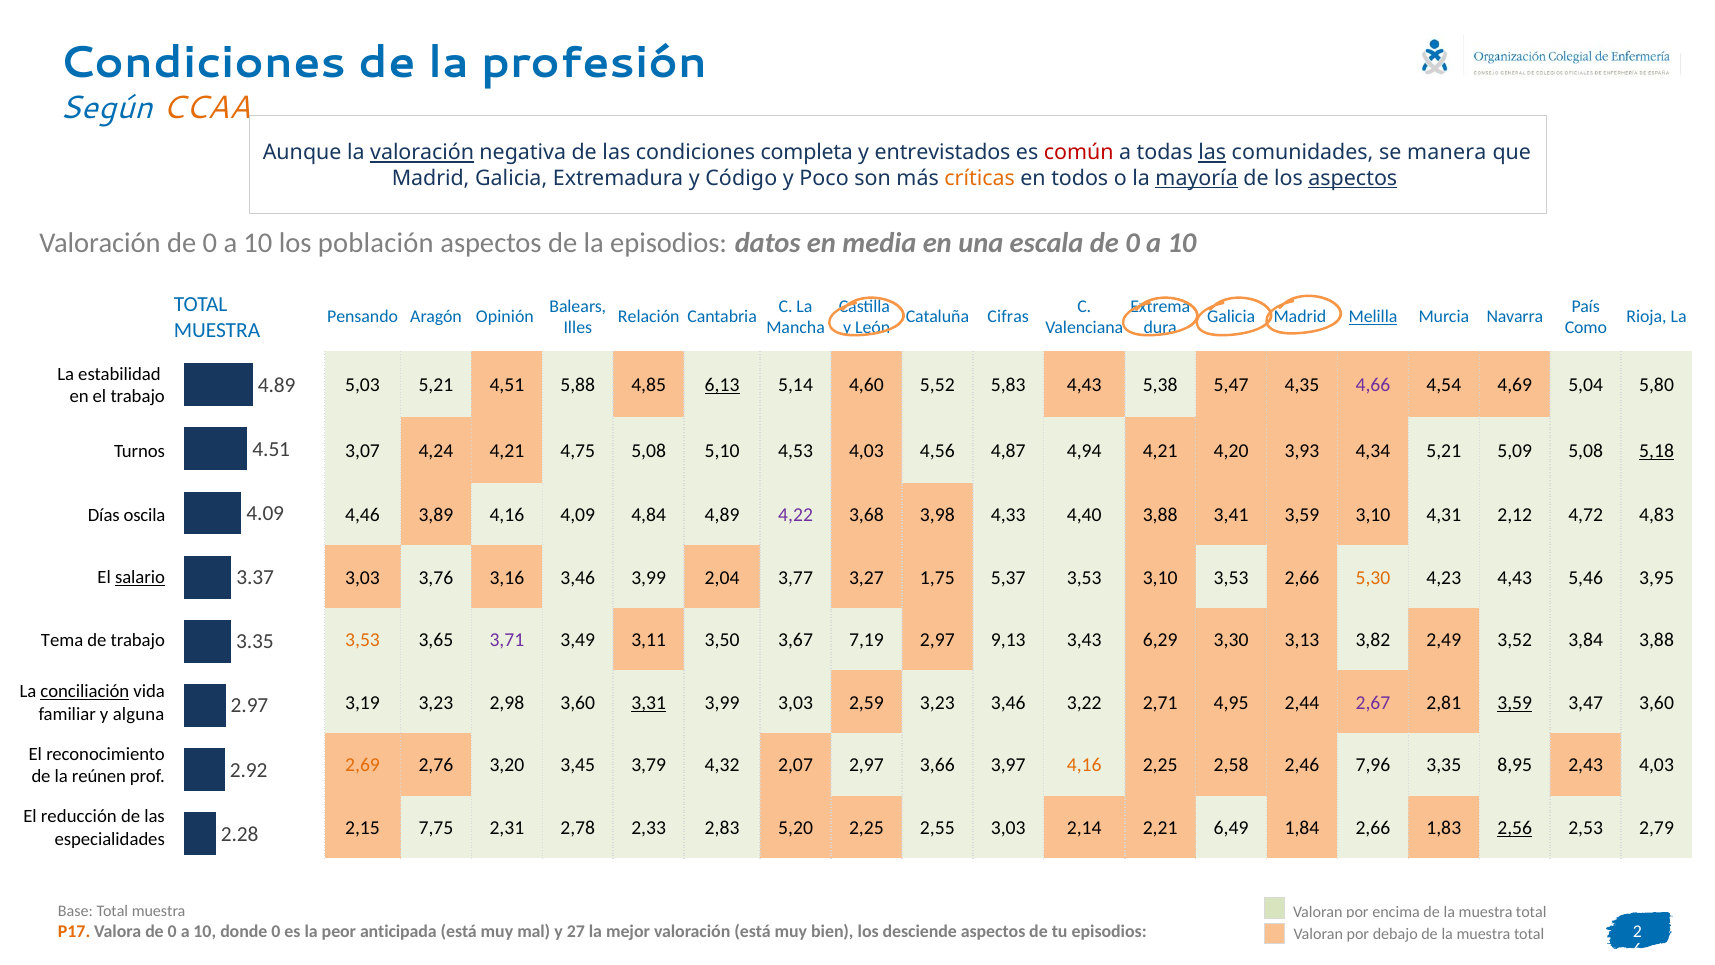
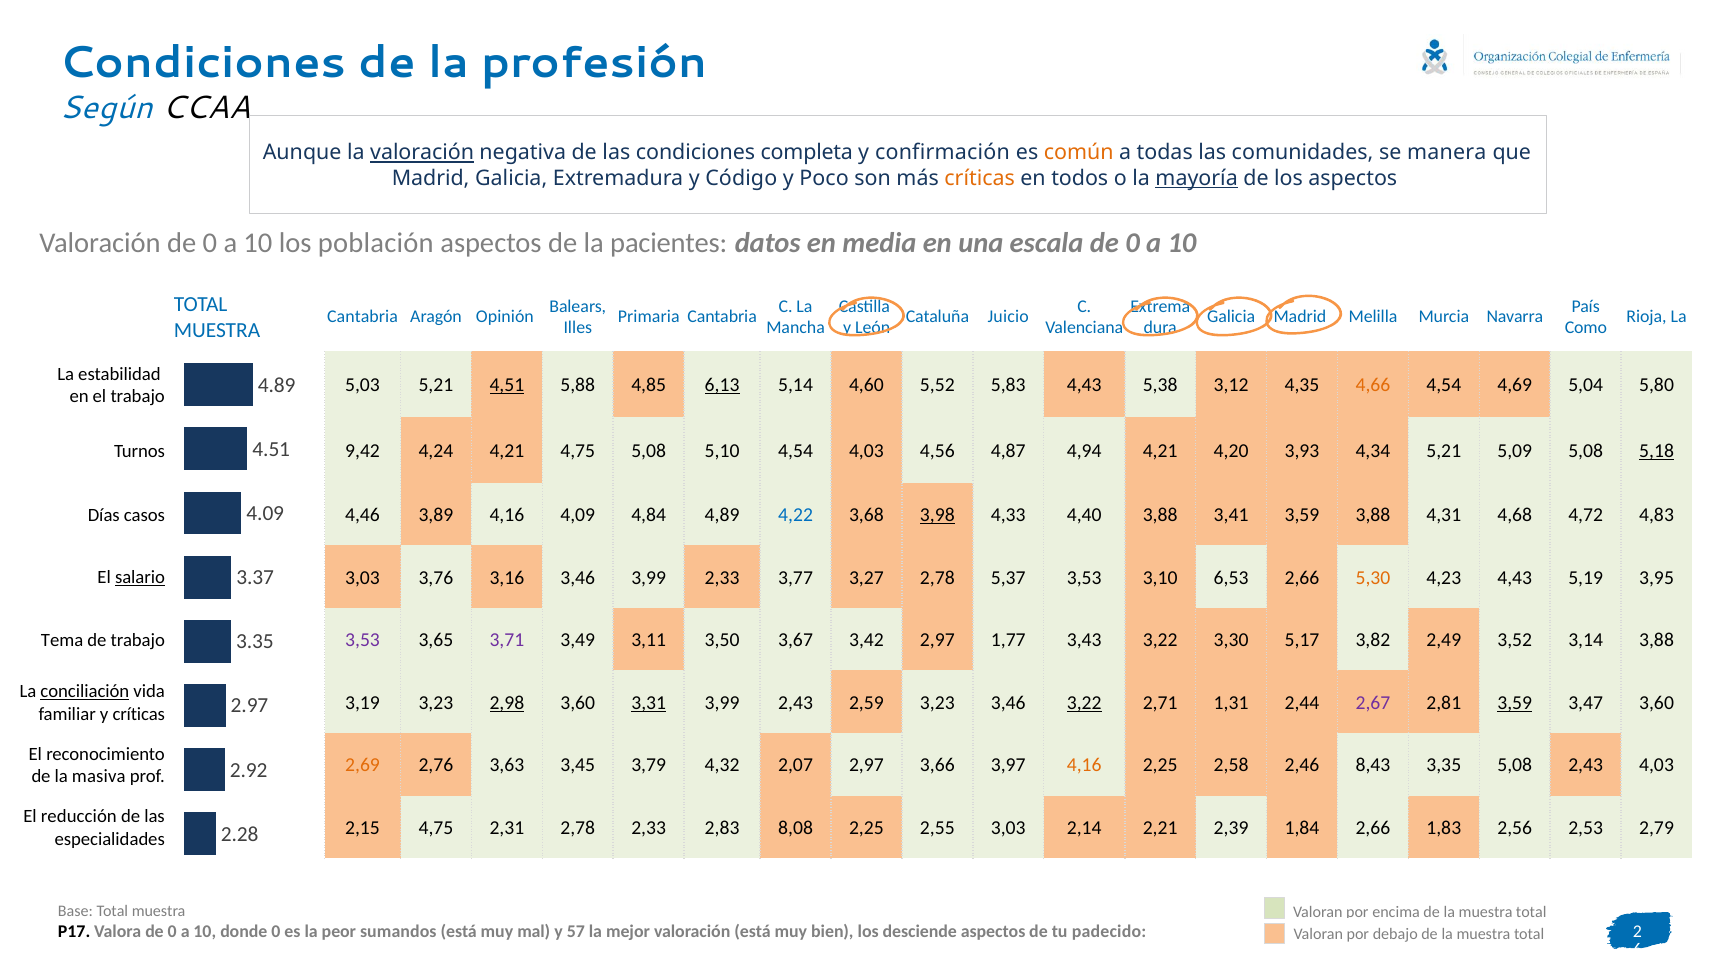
CCAA colour: orange -> black (206, 108)
entrevistados: entrevistados -> confirmación (942, 153)
común colour: red -> orange (1079, 153)
las underline: present -> none (1212, 153)
aspectos underline: present -> none (1353, 178)
la episodios: episodios -> pacientes (669, 243)
Pensando: Pensando -> Cantabria (363, 317)
Relación: Relación -> Primaria (649, 317)
Cifras: Cifras -> Juicio (1008, 317)
Melilla underline: present -> none (1373, 317)
4,51 underline: none -> present (507, 385)
5,47: 5,47 -> 3,12 (1231, 385)
4,66 colour: purple -> orange (1373, 385)
3,07: 3,07 -> 9,42 (363, 451)
5,10 4,53: 4,53 -> 4,54 (796, 451)
oscila: oscila -> casos (144, 515)
4,22 colour: purple -> blue (796, 515)
3,98 underline: none -> present (937, 515)
3,59 3,10: 3,10 -> 3,88 (1373, 515)
2,12: 2,12 -> 4,68 (1515, 515)
3,99 2,04: 2,04 -> 2,33 (722, 577)
3,27 1,75: 1,75 -> 2,78 (937, 577)
3,10 3,53: 3,53 -> 6,53 (1231, 577)
5,46: 5,46 -> 5,19 (1586, 577)
3,53 colour: orange -> purple (363, 640)
7,19: 7,19 -> 3,42 (866, 640)
9,13: 9,13 -> 1,77 (1008, 640)
3,43 6,29: 6,29 -> 3,22 (1160, 640)
3,13: 3,13 -> 5,17 (1302, 640)
3,84: 3,84 -> 3,14 (1586, 640)
2,98 underline: none -> present (507, 703)
3,99 3,03: 3,03 -> 2,43 (796, 703)
3,22 underline: none -> present (1084, 703)
4,95: 4,95 -> 1,31 (1231, 703)
y alguna: alguna -> críticas (139, 714)
3,20: 3,20 -> 3,63 (507, 765)
7,96: 7,96 -> 8,43 (1373, 765)
3,35 8,95: 8,95 -> 5,08 (1515, 765)
reúnen: reúnen -> masiva (99, 776)
2,15 7,75: 7,75 -> 4,75 (436, 828)
5,20: 5,20 -> 8,08 (796, 828)
6,49: 6,49 -> 2,39 (1231, 828)
2,56 underline: present -> none (1515, 828)
P17 colour: orange -> black (74, 931)
anticipada: anticipada -> sumandos (398, 931)
27: 27 -> 57 (576, 931)
tu episodios: episodios -> padecido (1109, 931)
